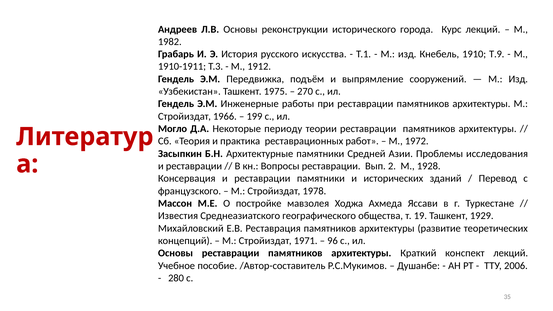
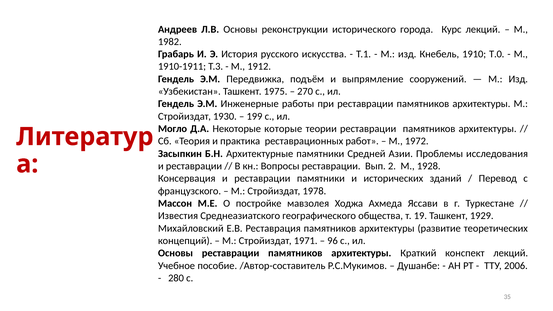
Т.9: Т.9 -> Т.0 (497, 54)
1966: 1966 -> 1930 (225, 116)
периоду: периоду -> которые (283, 129)
